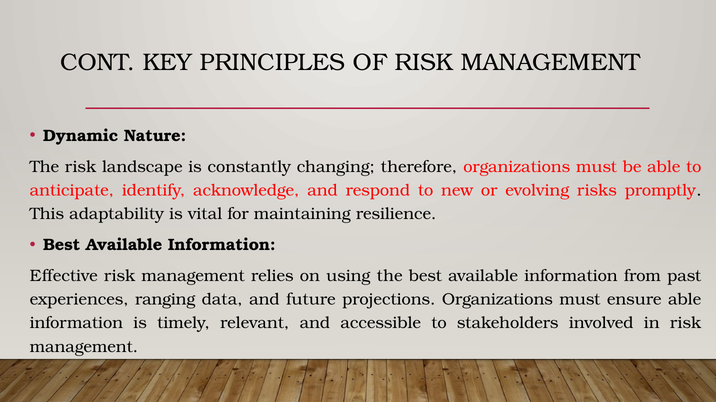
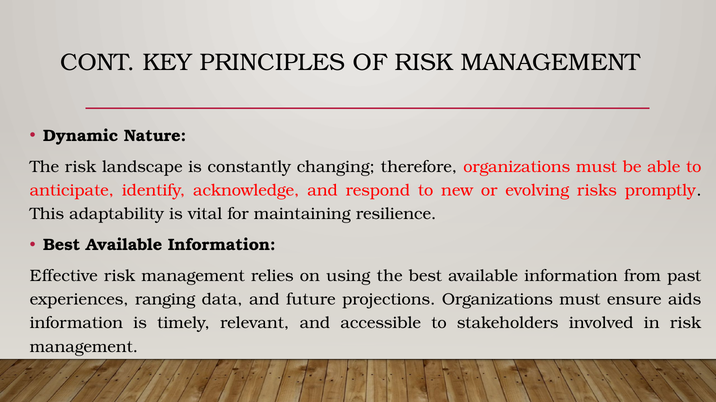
ensure able: able -> aids (685, 300)
